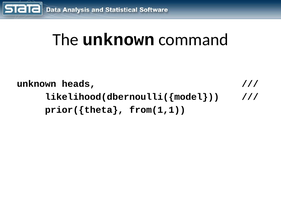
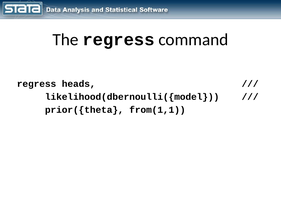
The unknown: unknown -> regress (118, 40)
unknown: unknown -> regress (37, 84)
